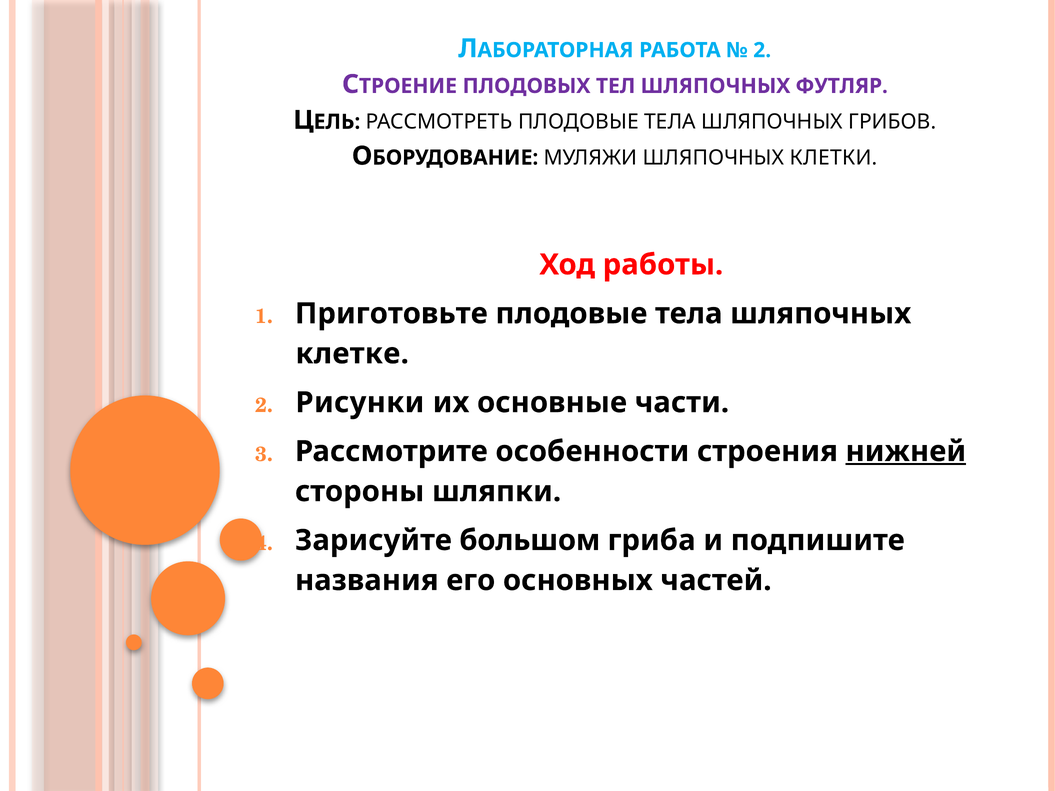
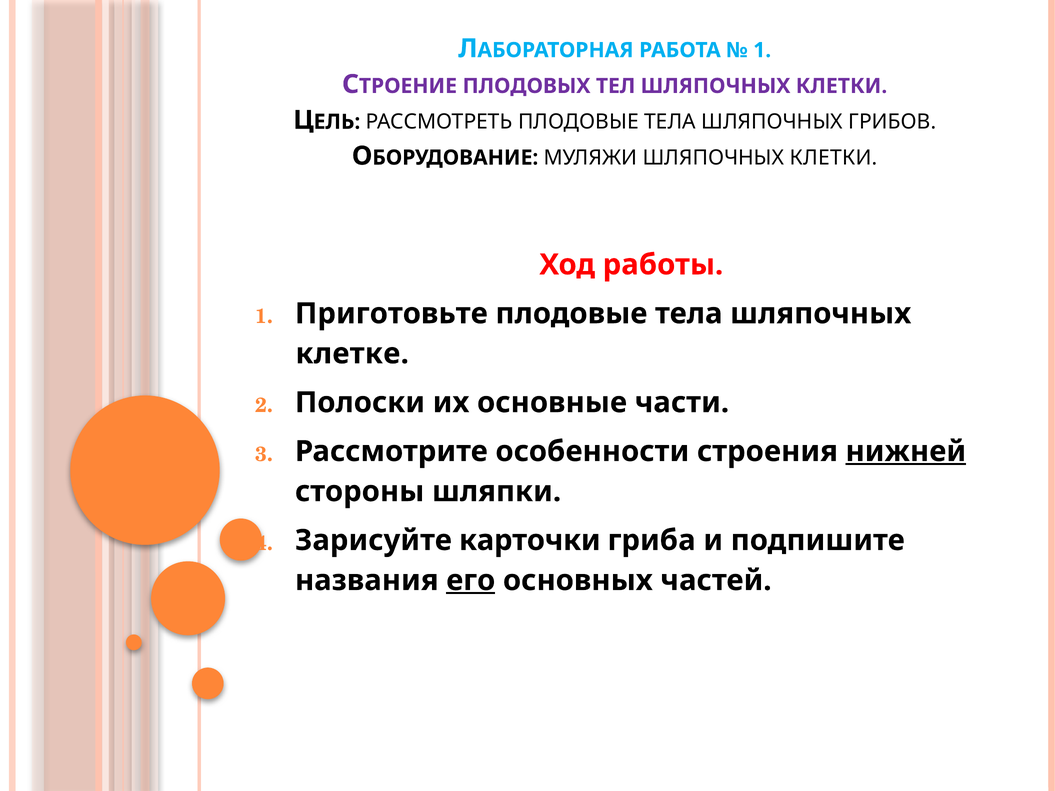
2: 2 -> 1 (762, 50)
ТЕЛ ШЛЯПОЧНЫХ ФУТЛЯР: ФУТЛЯР -> КЛЕТКИ (842, 86)
Рисунки: Рисунки -> Полоски (360, 403)
большом: большом -> карточки (530, 541)
его underline: none -> present (471, 581)
